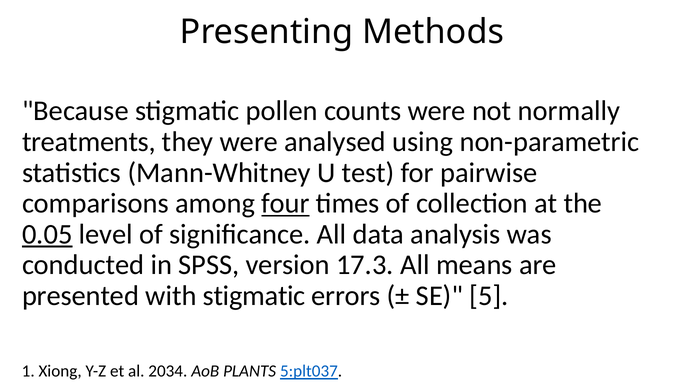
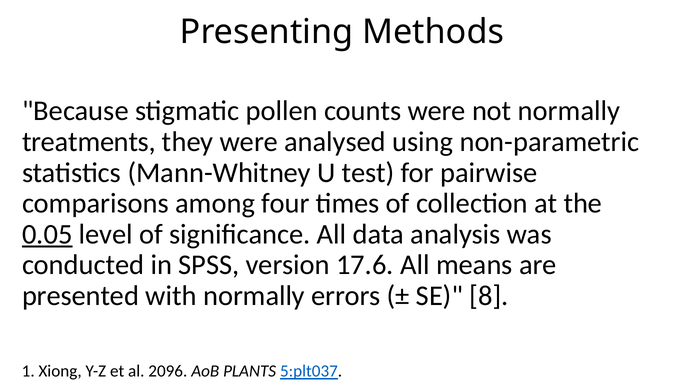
four underline: present -> none (285, 203)
17.3: 17.3 -> 17.6 (365, 265)
with stigmatic: stigmatic -> normally (254, 296)
5: 5 -> 8 (489, 296)
2034: 2034 -> 2096 (168, 371)
